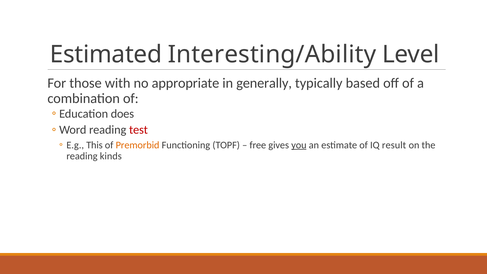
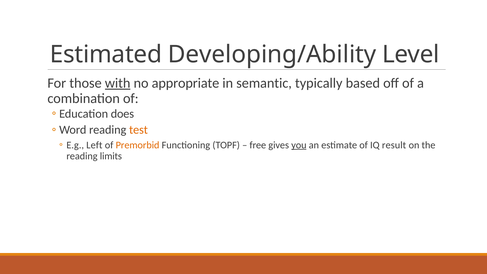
Interesting/Ability: Interesting/Ability -> Developing/Ability (272, 55)
with underline: none -> present (118, 83)
generally: generally -> semantic (264, 83)
test colour: red -> orange (138, 130)
This: This -> Left (94, 145)
kinds: kinds -> limits (111, 156)
